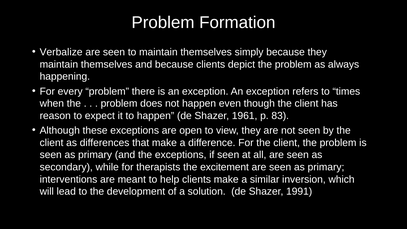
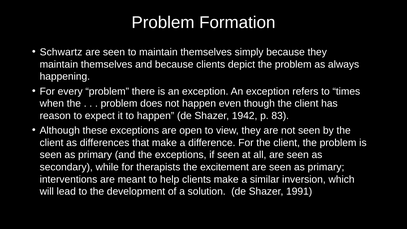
Verbalize: Verbalize -> Schwartz (61, 52)
1961: 1961 -> 1942 (245, 116)
